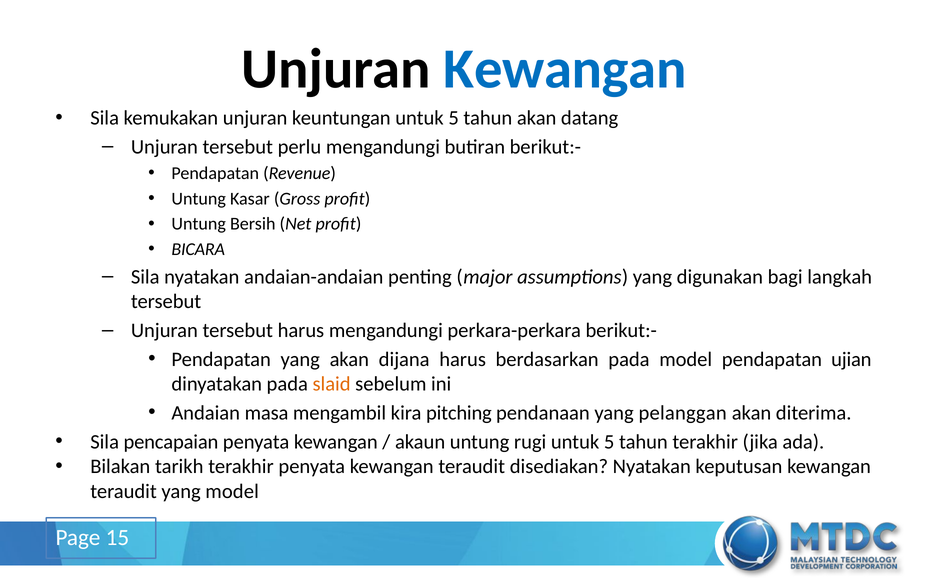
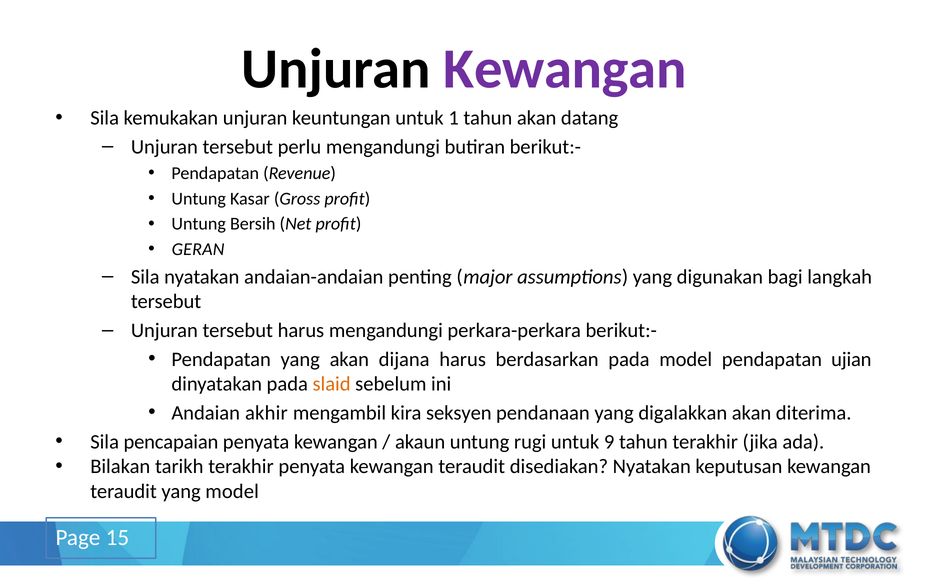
Kewangan colour: blue -> purple (565, 69)
keuntungan untuk 5: 5 -> 1 (454, 118)
BICARA: BICARA -> GERAN (198, 249)
masa: masa -> akhir (266, 413)
pitching: pitching -> seksyen (459, 413)
pelanggan: pelanggan -> digalakkan (683, 413)
rugi untuk 5: 5 -> 9 (609, 442)
